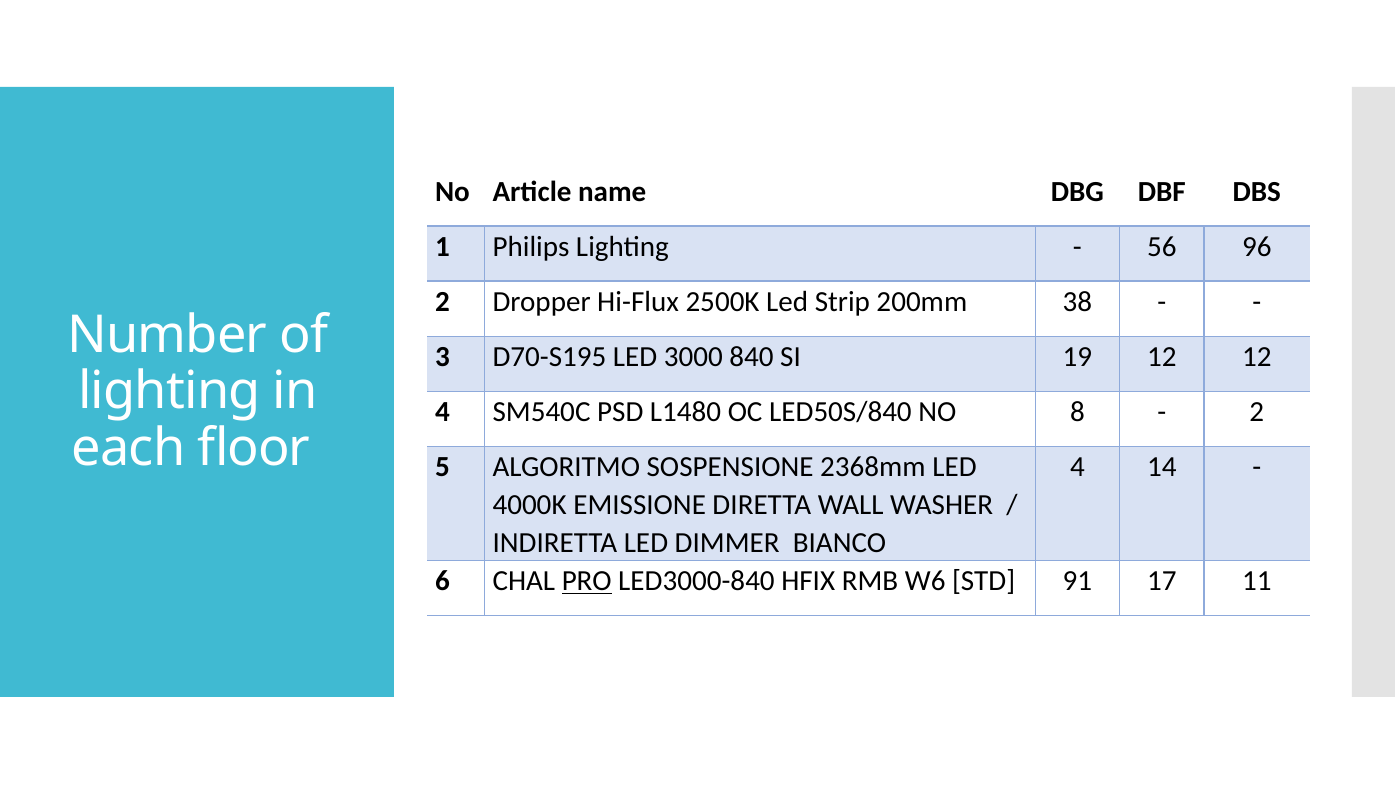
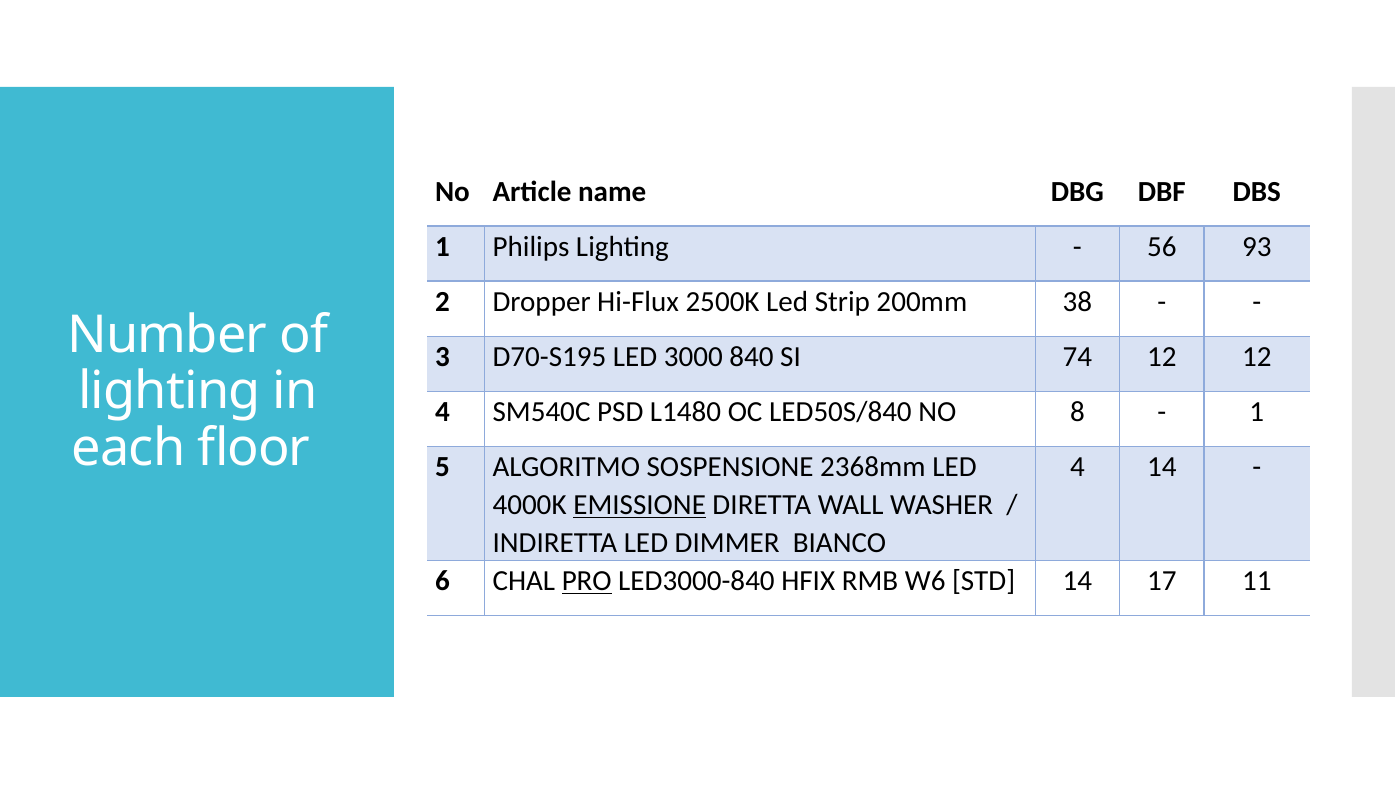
96: 96 -> 93 (1257, 247)
19: 19 -> 74 (1077, 357)
2: 2 -> 1 (1257, 412)
EMISSIONE underline: none -> present (640, 505)
STD 91: 91 -> 14 (1077, 581)
